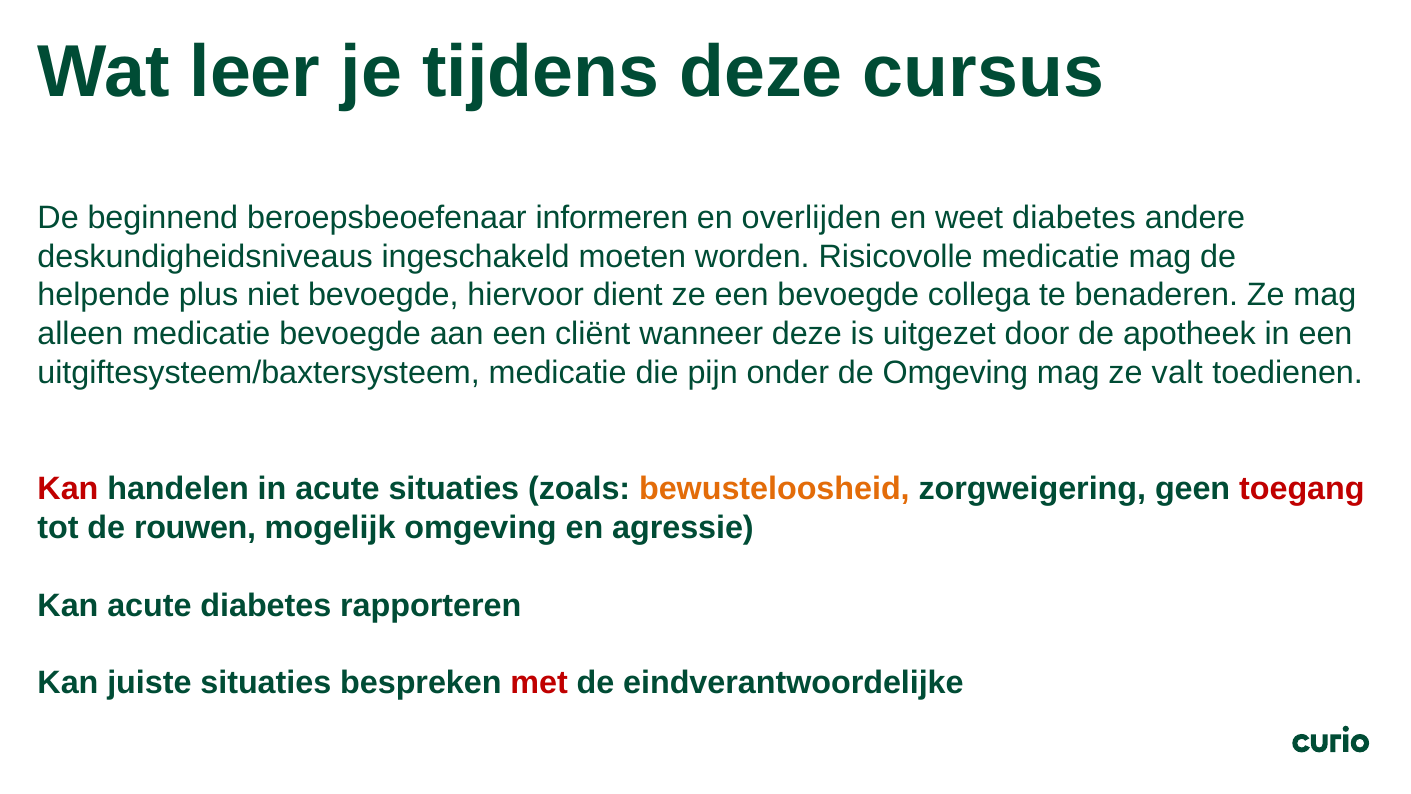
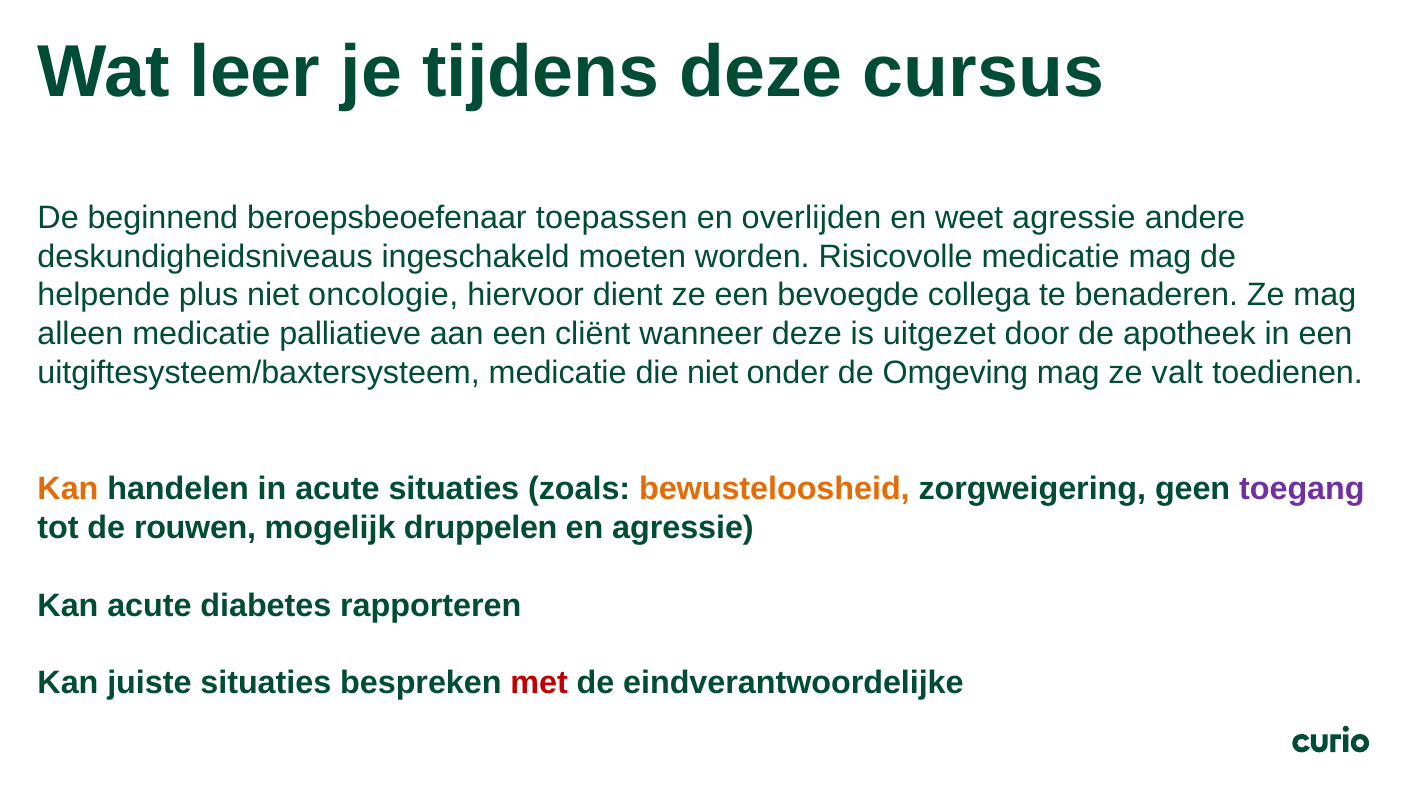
informeren: informeren -> toepassen (612, 217)
weet diabetes: diabetes -> agressie (1074, 217)
niet bevoegde: bevoegde -> oncologie (383, 295)
medicatie bevoegde: bevoegde -> palliatieve (350, 334)
die pijn: pijn -> niet (713, 373)
Kan colour: red -> orange (68, 489)
toegang colour: red -> purple (1302, 489)
mogelijk omgeving: omgeving -> druppelen (481, 528)
